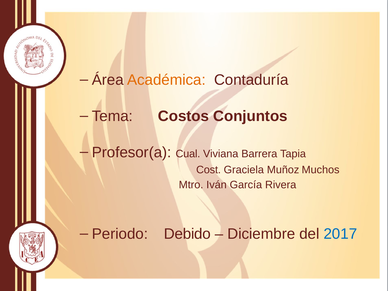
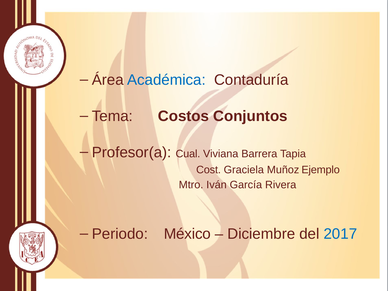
Académica colour: orange -> blue (166, 80)
Muchos: Muchos -> Ejemplo (321, 170)
Debido: Debido -> México (187, 234)
